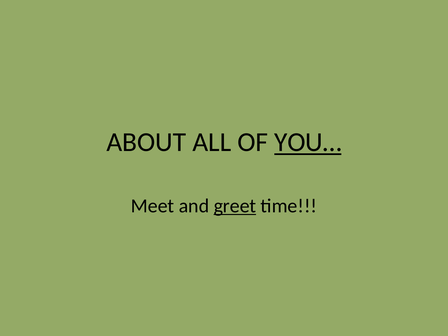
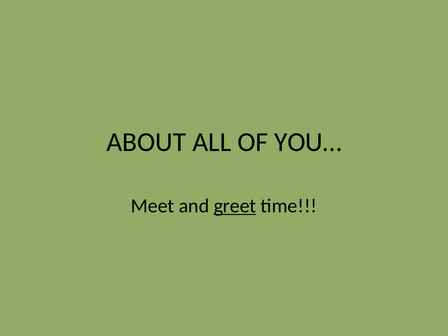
YOU… underline: present -> none (308, 142)
